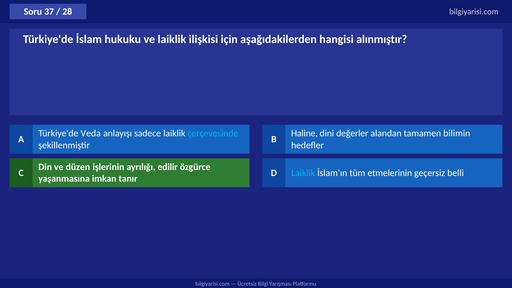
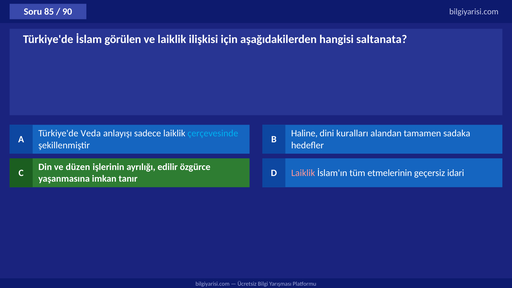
37: 37 -> 85 (49, 12)
28: 28 -> 90 (67, 12)
hukuku: hukuku -> görülen (123, 39)
alınmıştır: alınmıştır -> saltanata (382, 39)
değerler: değerler -> kuralları (352, 133)
bilimin: bilimin -> sadaka (457, 133)
Laiklik colour: light blue -> pink (303, 173)
belli: belli -> idari (456, 173)
